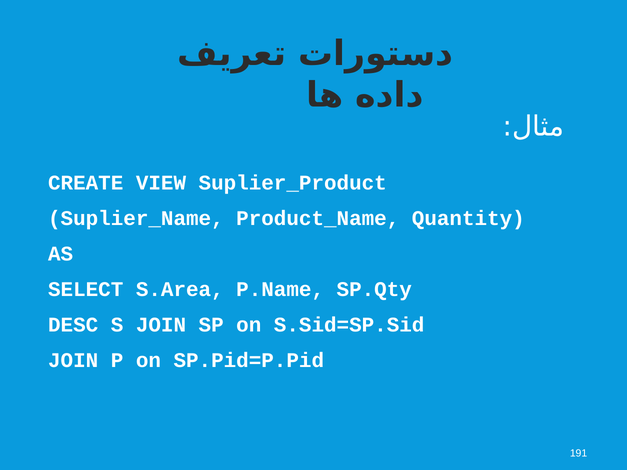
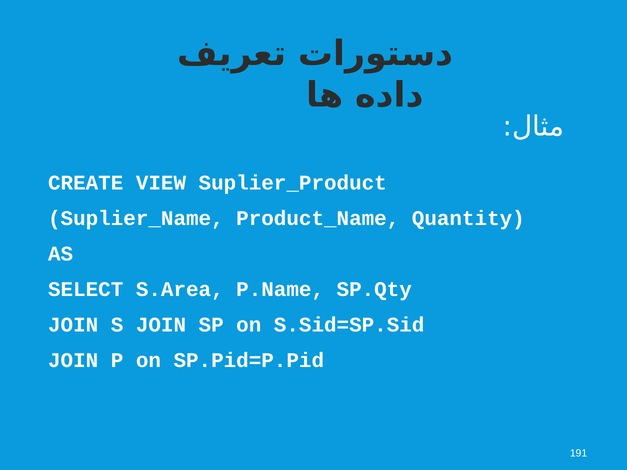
DESC: DESC -> JOIN (73, 325)
